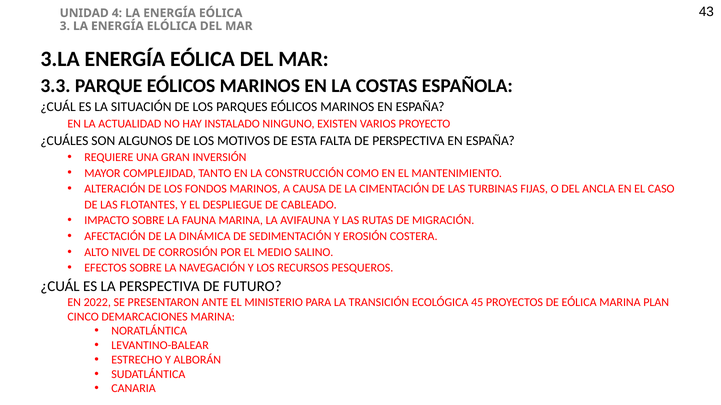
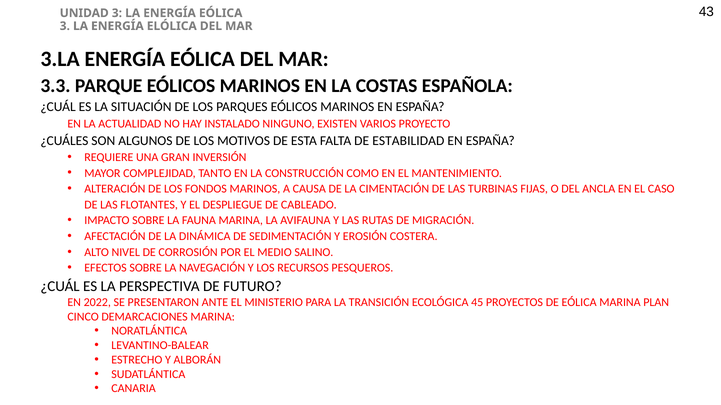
UNIDAD 4: 4 -> 3 (117, 13)
DE PERSPECTIVA: PERSPECTIVA -> ESTABILIDAD (408, 141)
